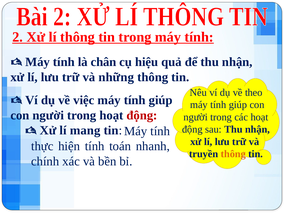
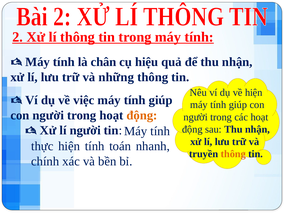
về theo: theo -> hiện (254, 92)
động colour: red -> orange (142, 115)
lí mang: mang -> người (85, 130)
